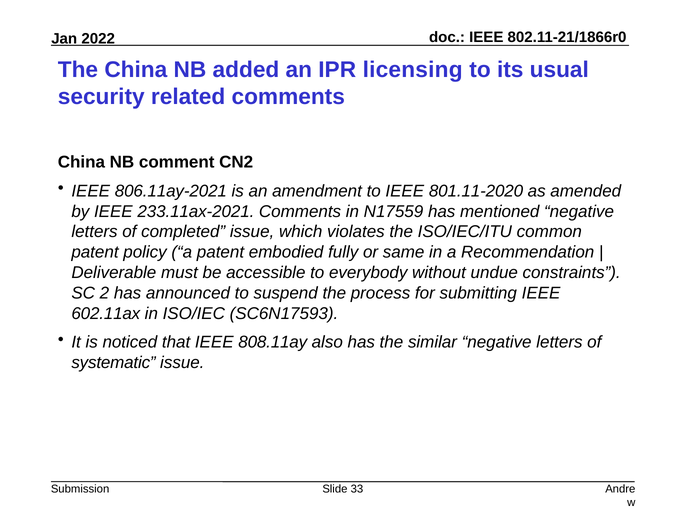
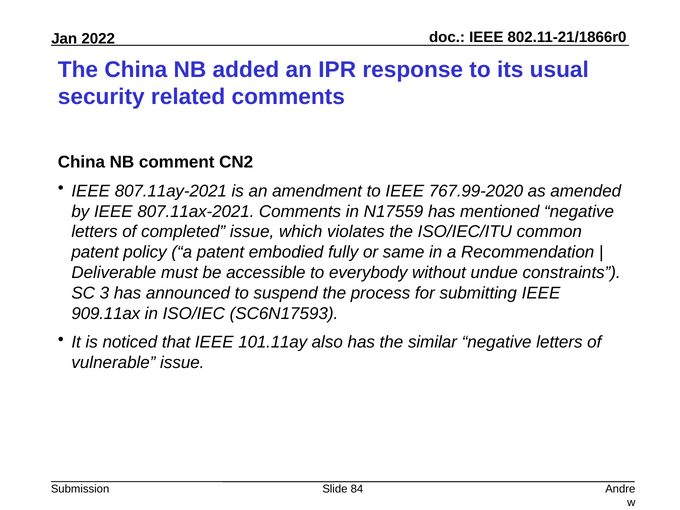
licensing: licensing -> response (413, 70)
806.11ay-2021: 806.11ay-2021 -> 807.11ay-2021 (171, 191)
801.11-2020: 801.11-2020 -> 767.99-2020 (476, 191)
233.11ax-2021: 233.11ax-2021 -> 807.11ax-2021 (196, 211)
2: 2 -> 3 (104, 293)
602.11ax: 602.11ax -> 909.11ax (106, 313)
808.11ay: 808.11ay -> 101.11ay (273, 342)
systematic: systematic -> vulnerable (113, 363)
33: 33 -> 84 (357, 489)
